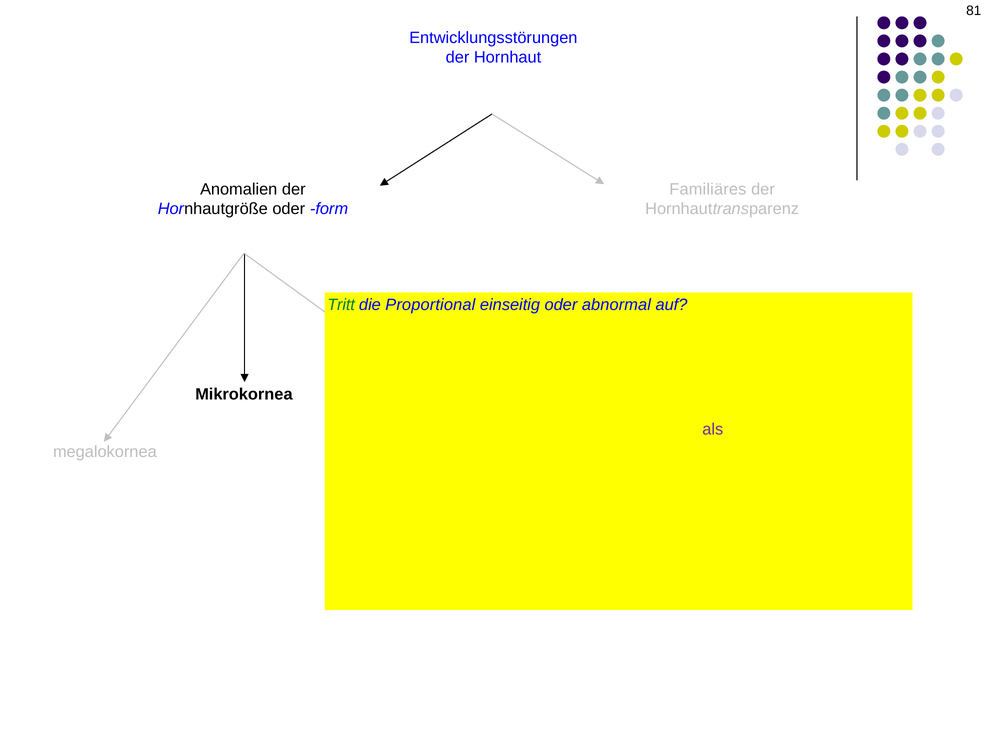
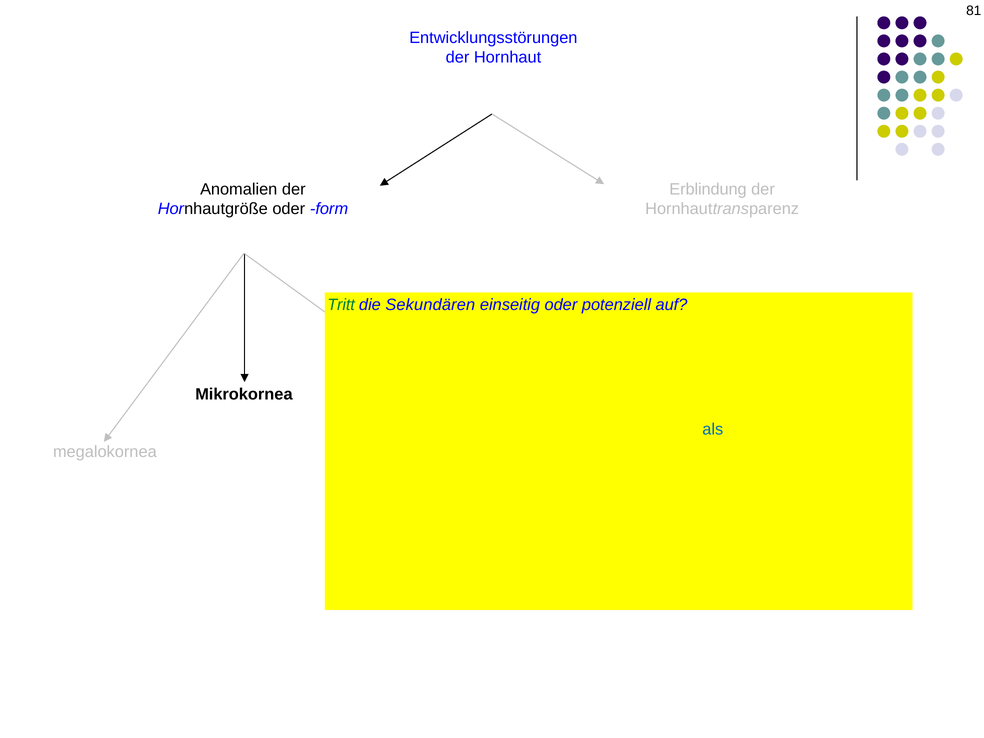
Familiäres: Familiäres -> Erblindung (708, 189)
Proportional: Proportional -> Sekundären (430, 305)
abnormal: abnormal -> potenziell (616, 305)
als colour: purple -> blue (713, 429)
